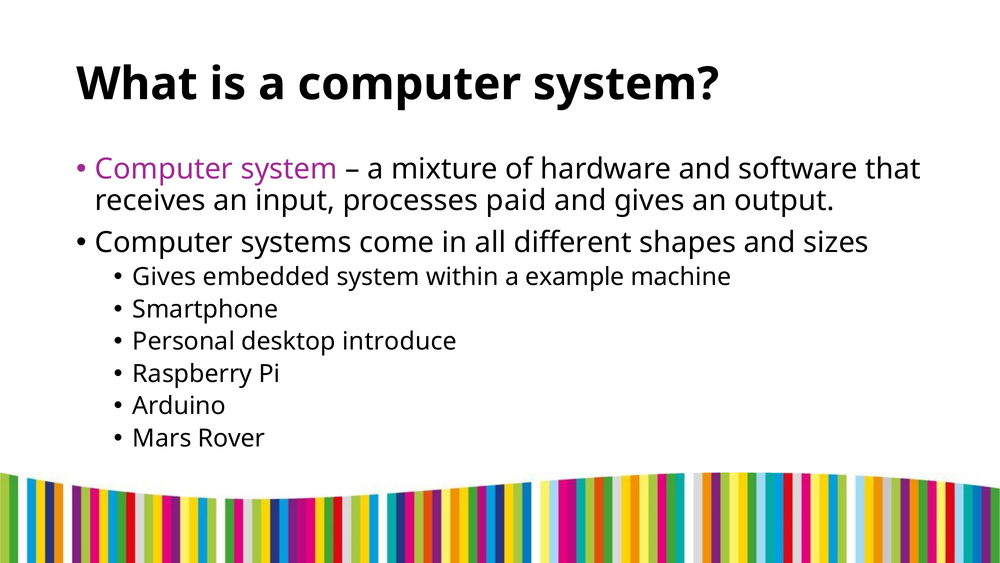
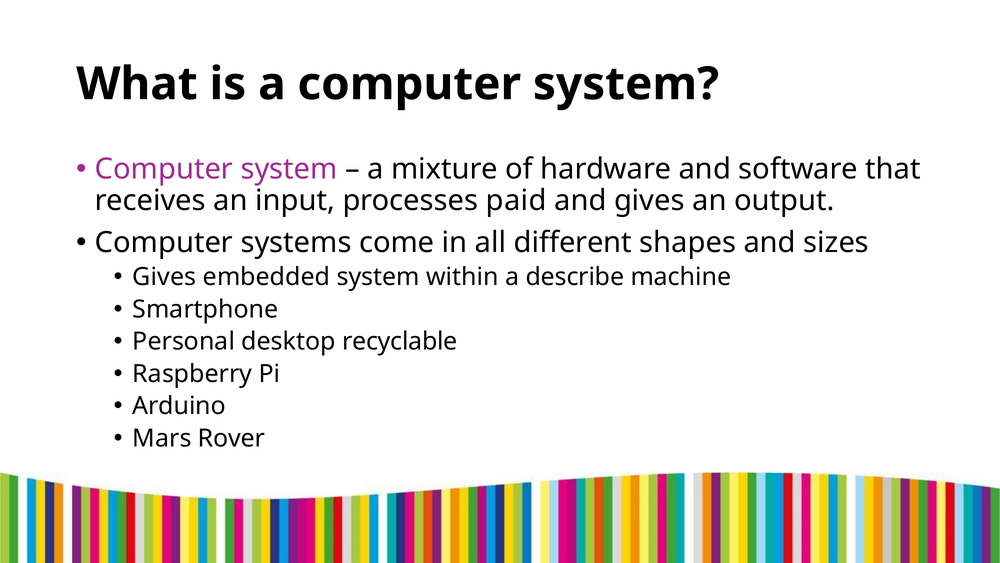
example: example -> describe (575, 277)
introduce: introduce -> recyclable (400, 341)
